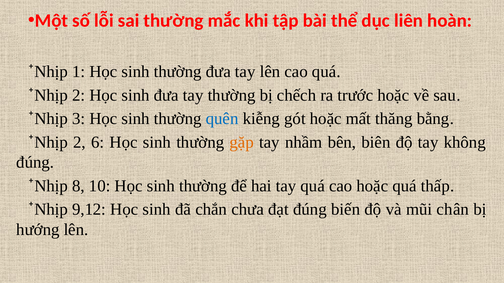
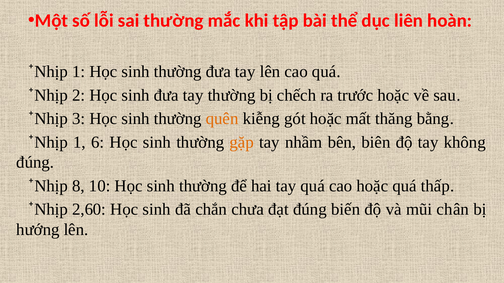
quên colour: blue -> orange (222, 119)
2: 2 -> 1 (80, 142)
9,12: 9,12 -> 2,60 (89, 210)
